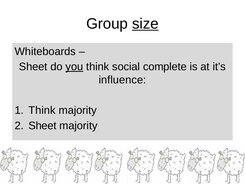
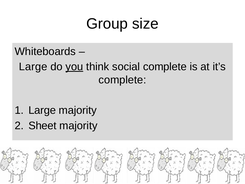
size underline: present -> none (145, 24)
Sheet: Sheet -> Large (33, 67)
influence: influence -> complete (122, 80)
Think: Think -> Large (42, 110)
